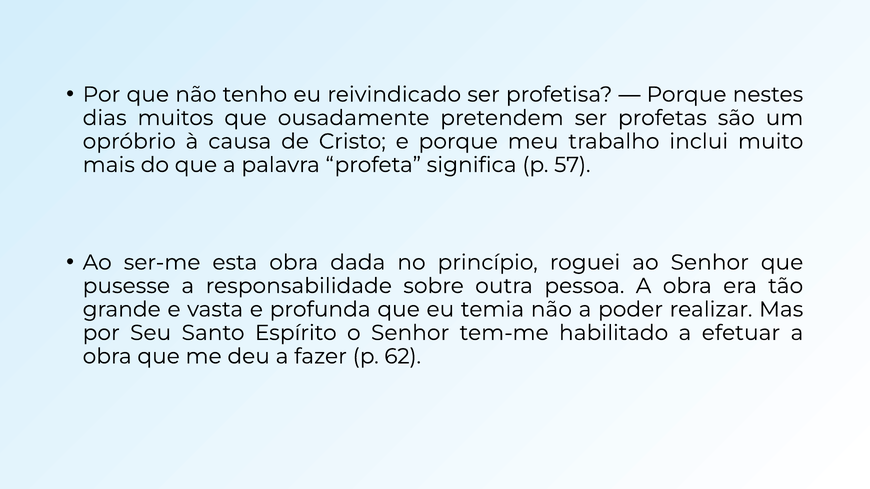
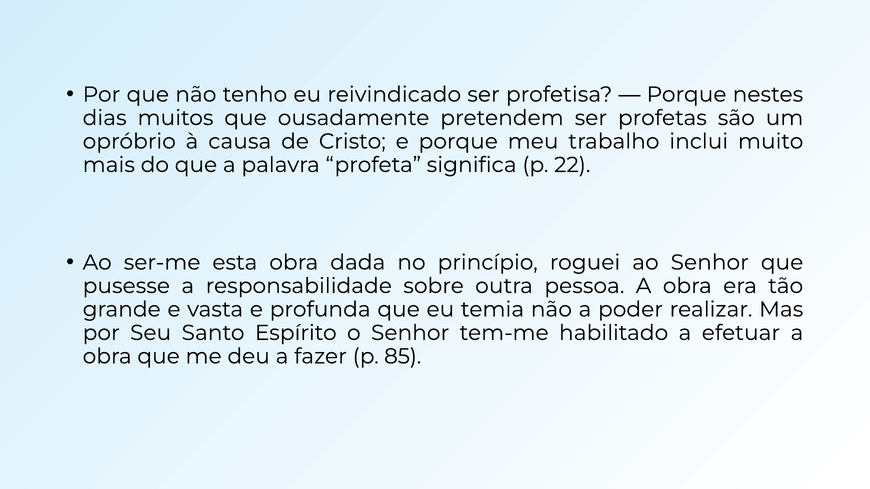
57: 57 -> 22 (572, 165)
62: 62 -> 85 (403, 357)
